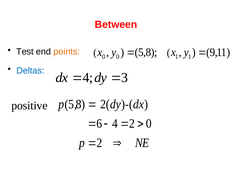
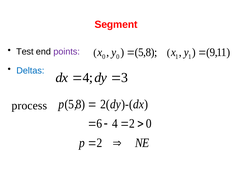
Between: Between -> Segment (116, 25)
points colour: orange -> purple (67, 52)
positive: positive -> process (29, 106)
